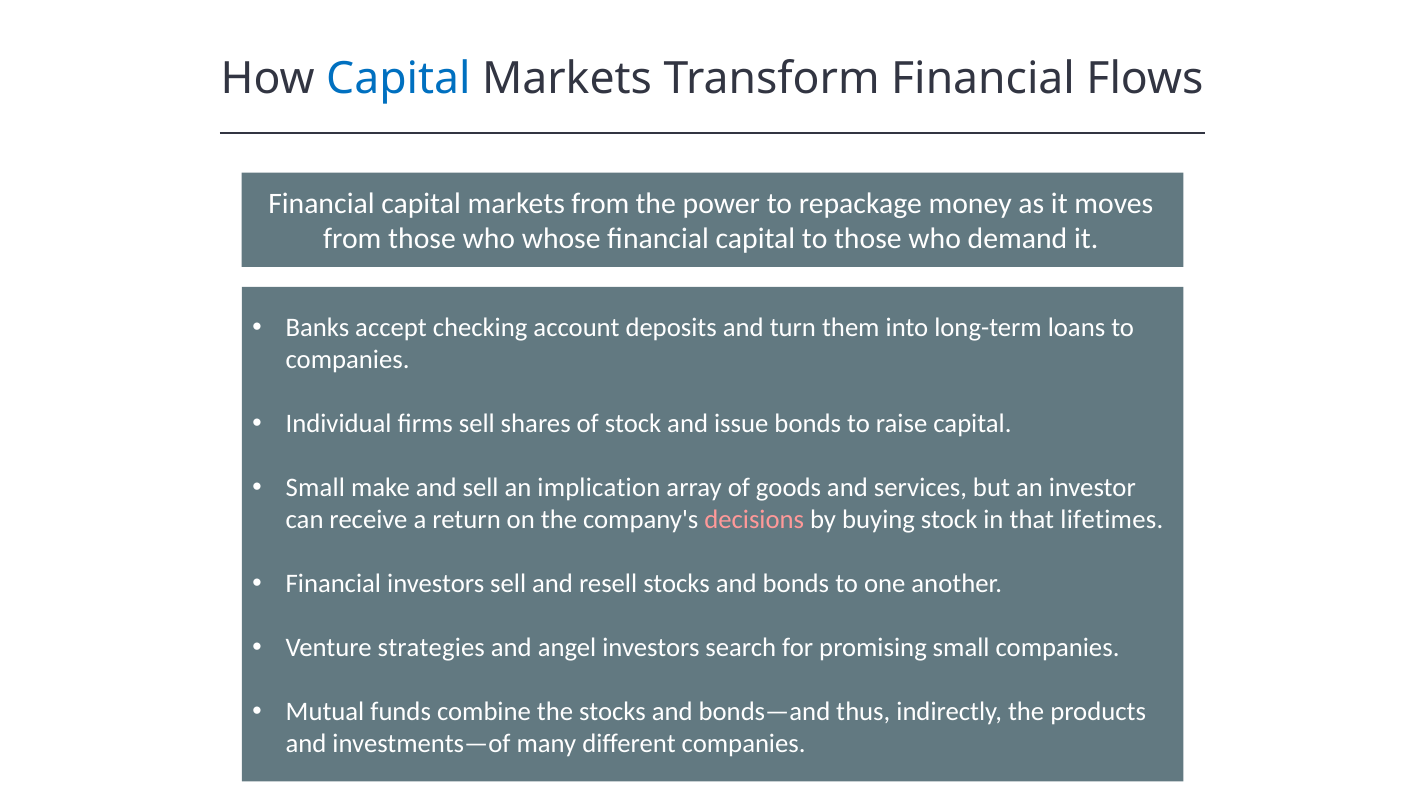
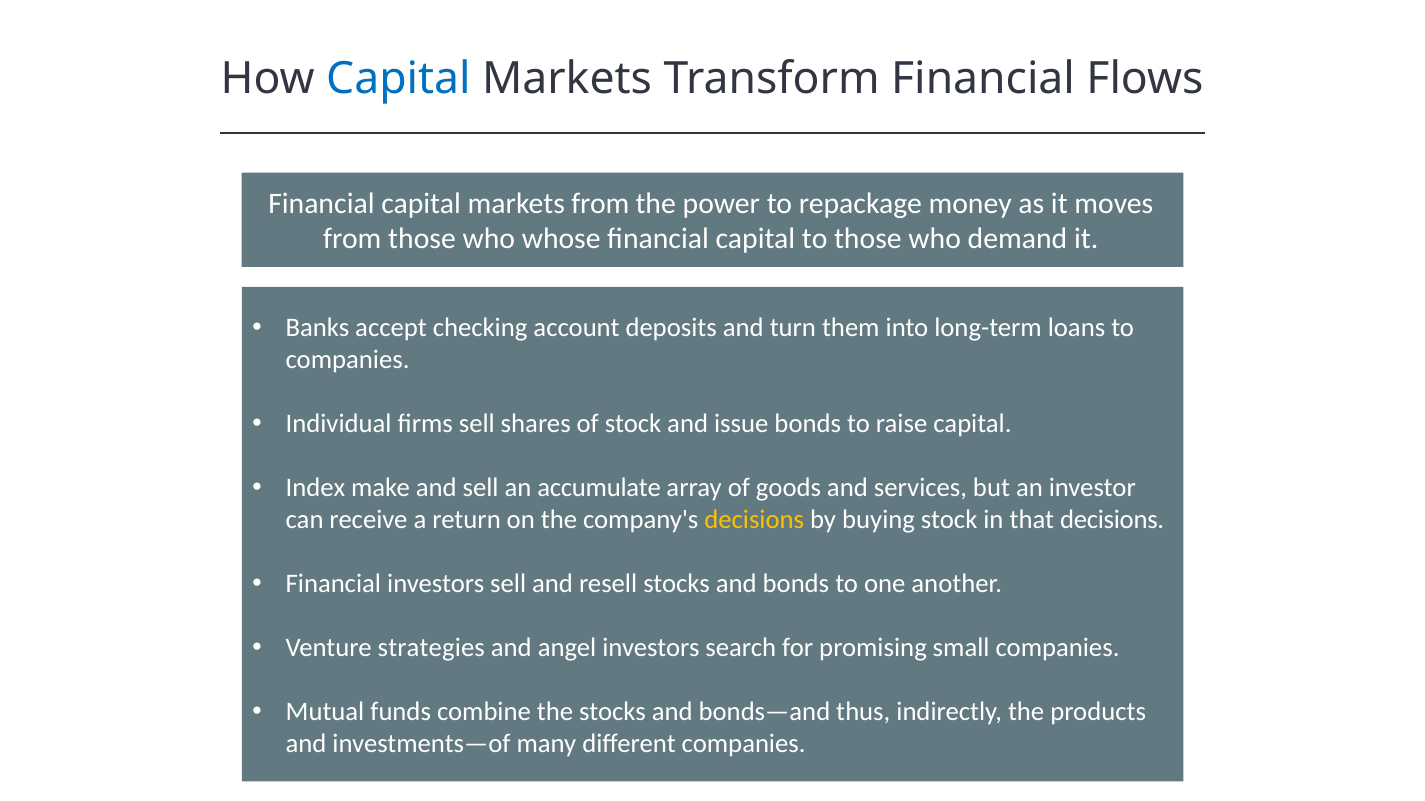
Small: Small -> Index (315, 488)
implication: implication -> accumulate (599, 488)
decisions colour: pink -> yellow (754, 520)
that lifetimes: lifetimes -> decisions (1112, 520)
